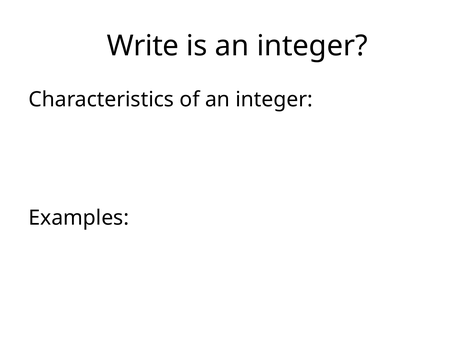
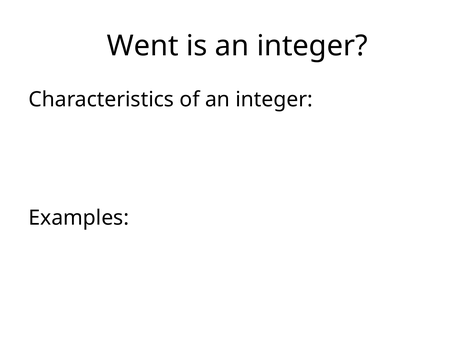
Write: Write -> Went (143, 46)
